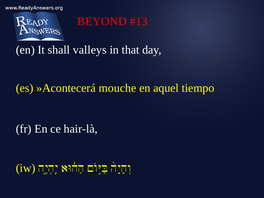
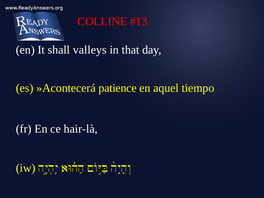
BEYOND: BEYOND -> COLLINE (102, 21)
mouche: mouche -> patience (118, 88)
